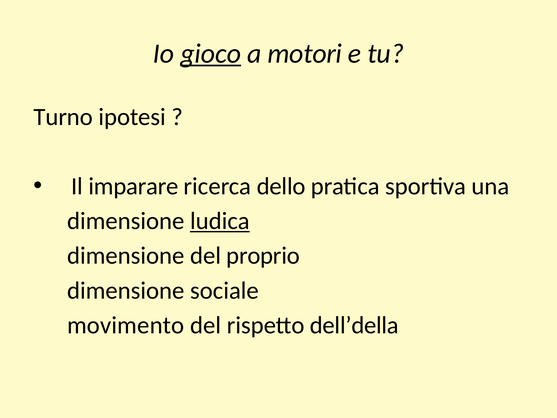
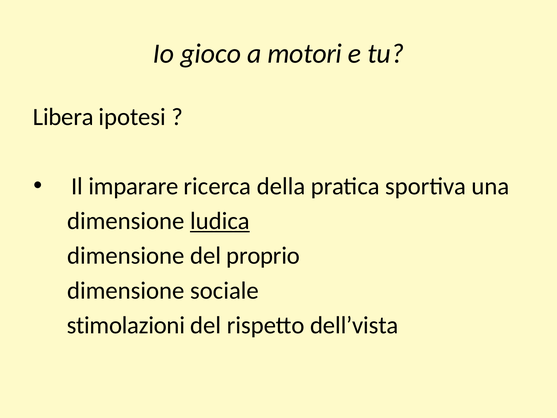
gioco underline: present -> none (211, 53)
Turno: Turno -> Libera (63, 117)
dello: dello -> della (281, 186)
movimento: movimento -> stimolazioni (126, 325)
dell’della: dell’della -> dell’vista (354, 325)
